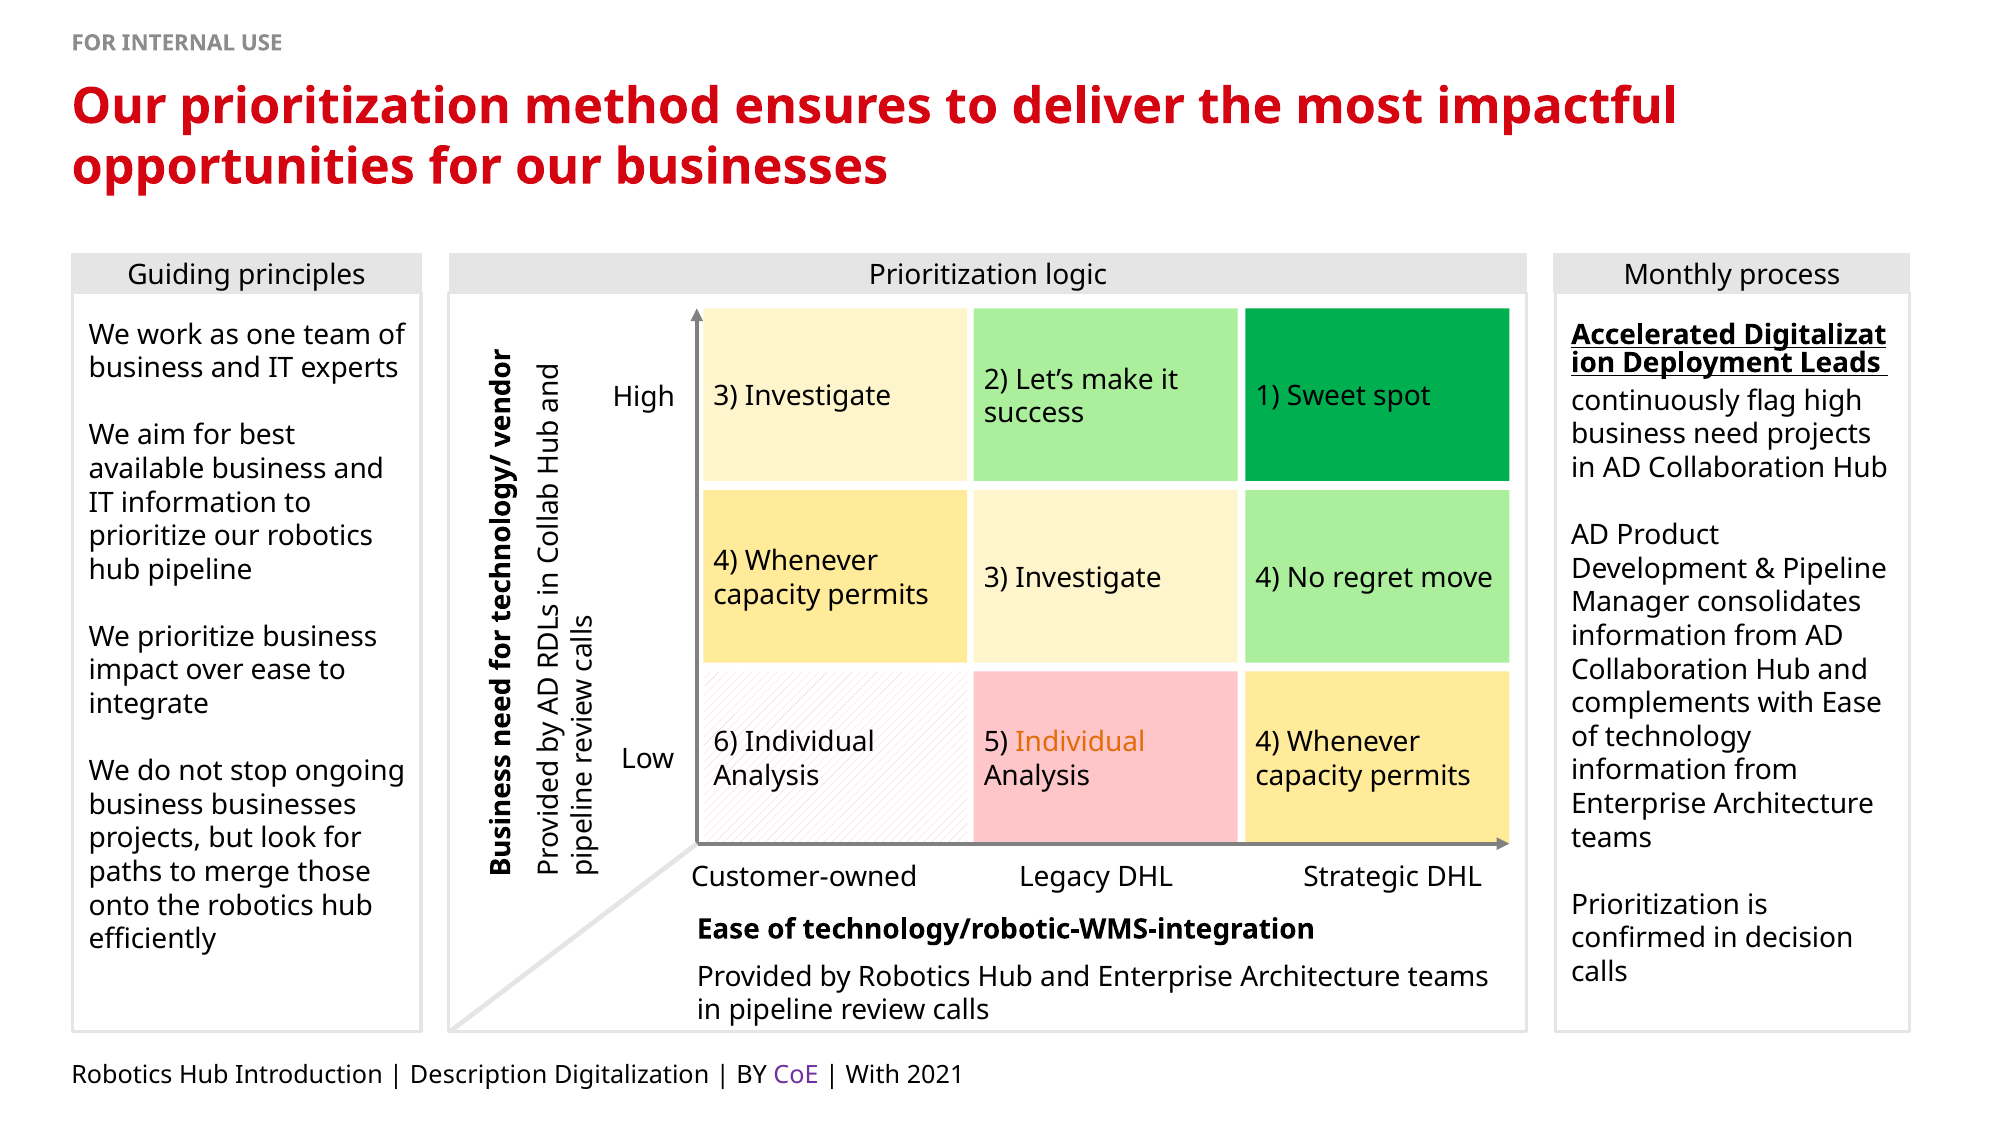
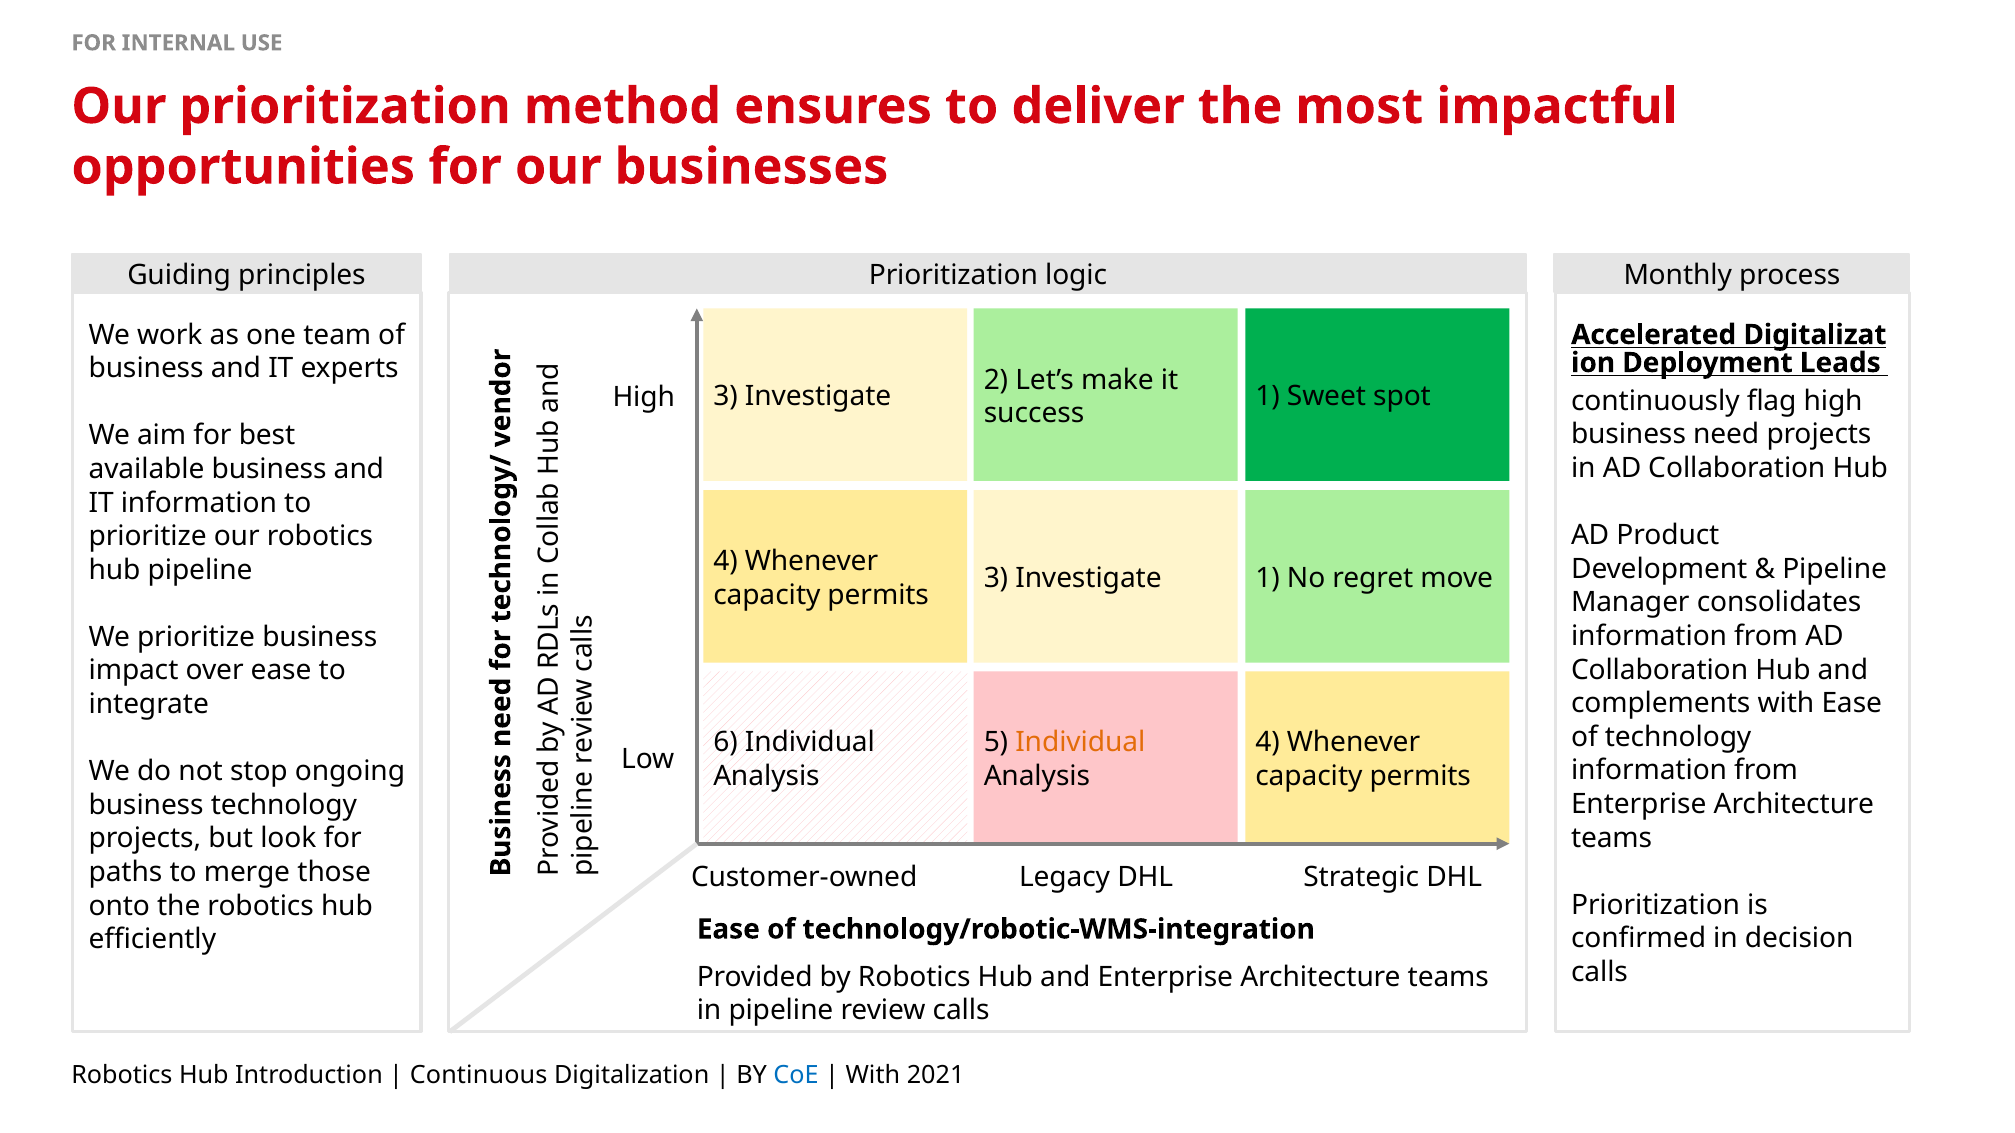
Investigate 4: 4 -> 1 (1268, 579)
business businesses: businesses -> technology (284, 805)
Description: Description -> Continuous (479, 1076)
CoE colour: purple -> blue (796, 1076)
